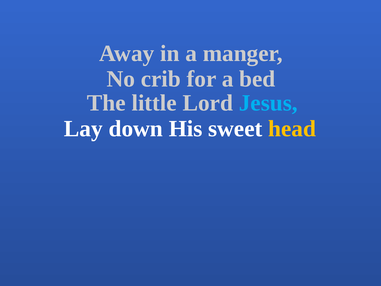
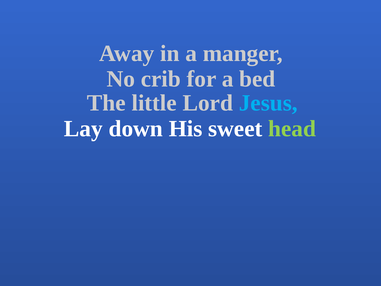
head colour: yellow -> light green (292, 129)
